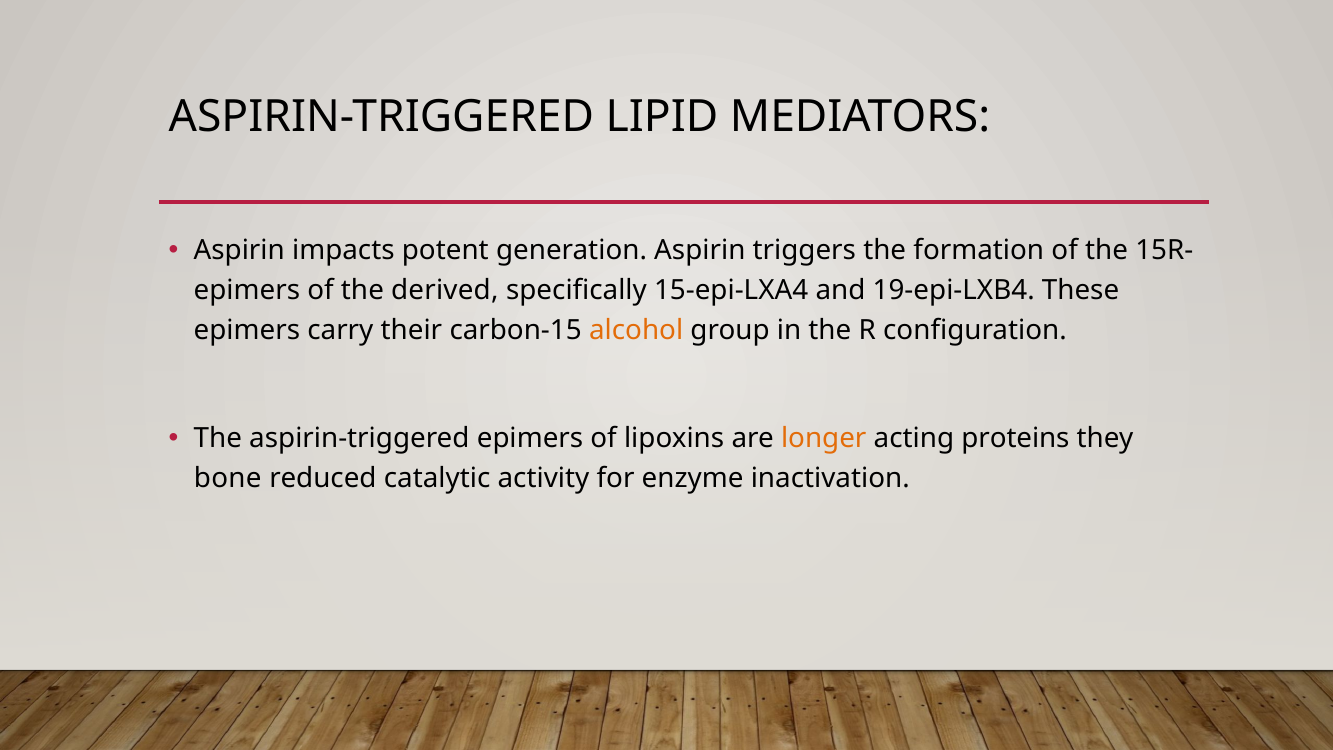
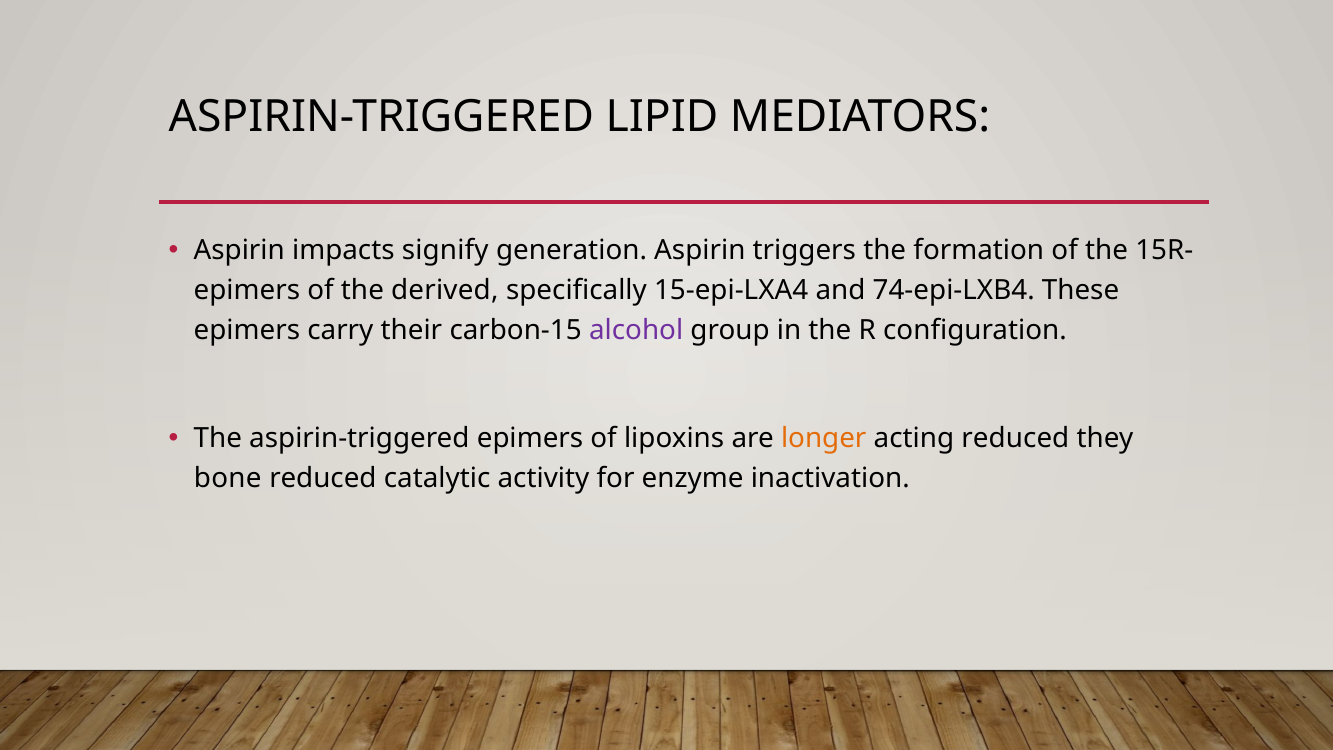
potent: potent -> signify (445, 251)
19-epi-LXB4: 19-epi-LXB4 -> 74-epi-LXB4 (954, 291)
alcohol colour: orange -> purple (636, 331)
acting proteins: proteins -> reduced (1015, 438)
